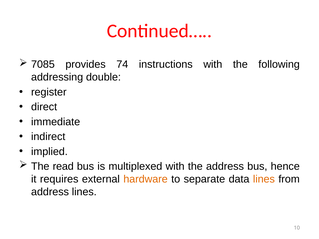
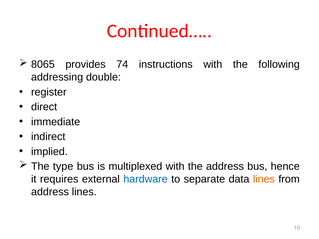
7085: 7085 -> 8065 (43, 65)
read: read -> type (63, 167)
hardware colour: orange -> blue (146, 179)
